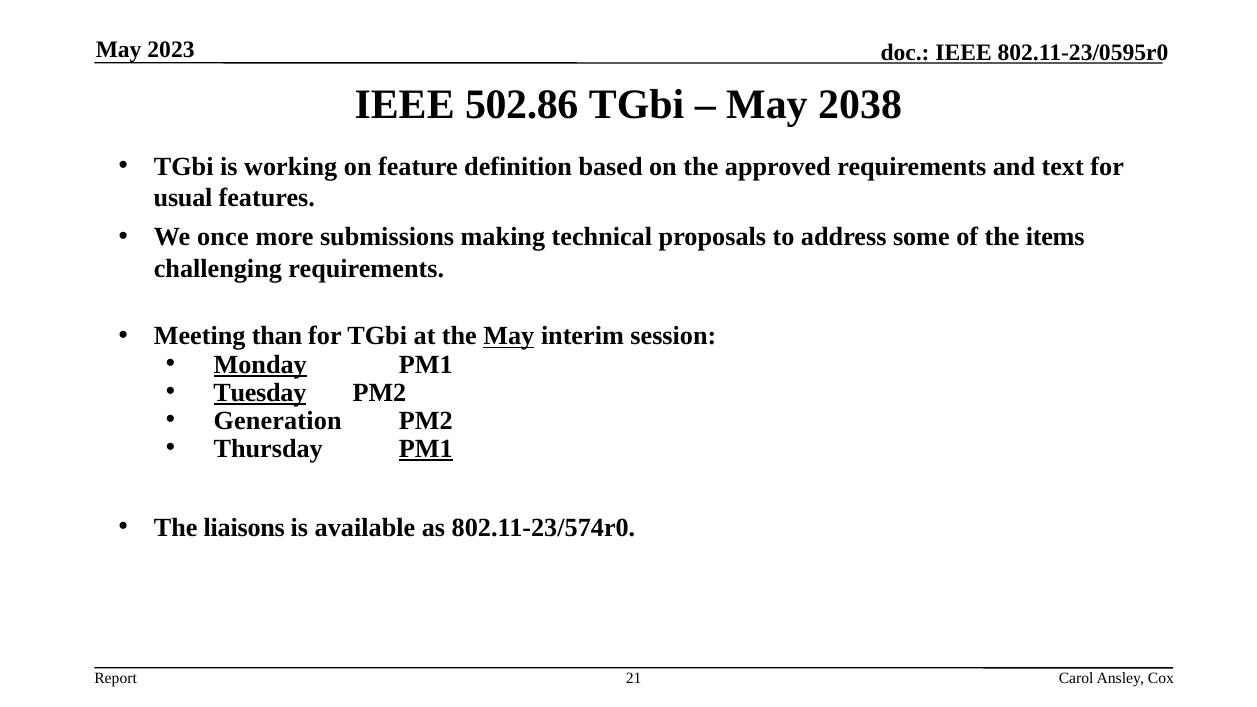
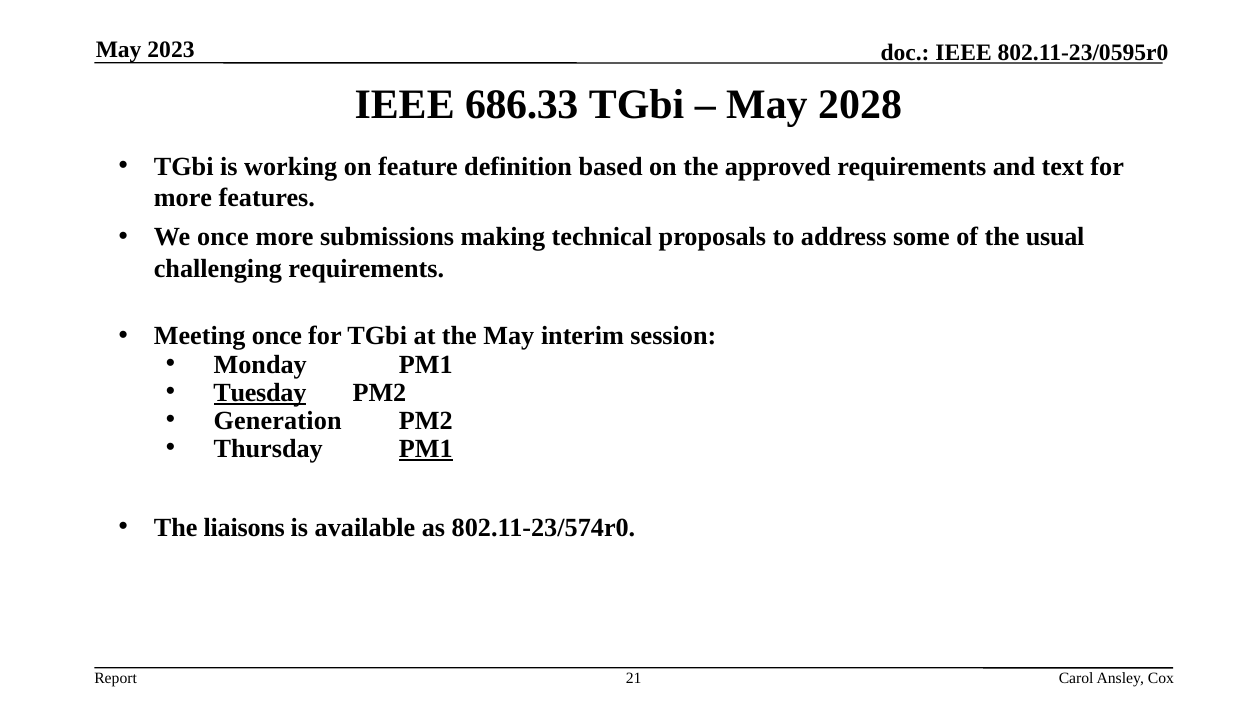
502.86: 502.86 -> 686.33 (522, 105)
2038: 2038 -> 2028 (860, 105)
usual: usual -> more (183, 198)
items: items -> usual (1055, 237)
Meeting than: than -> once (277, 336)
May underline: present -> none (509, 336)
Monday underline: present -> none (260, 364)
